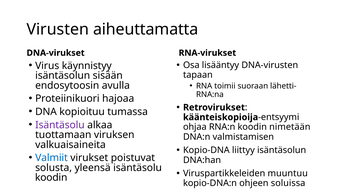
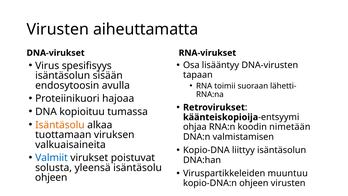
käynnistyy: käynnistyy -> spesifisyys (87, 66)
Isäntäsolu colour: purple -> orange (60, 125)
koodin: koodin -> ohjeen (51, 177)
ohjeen soluissa: soluissa -> virusten (288, 183)
